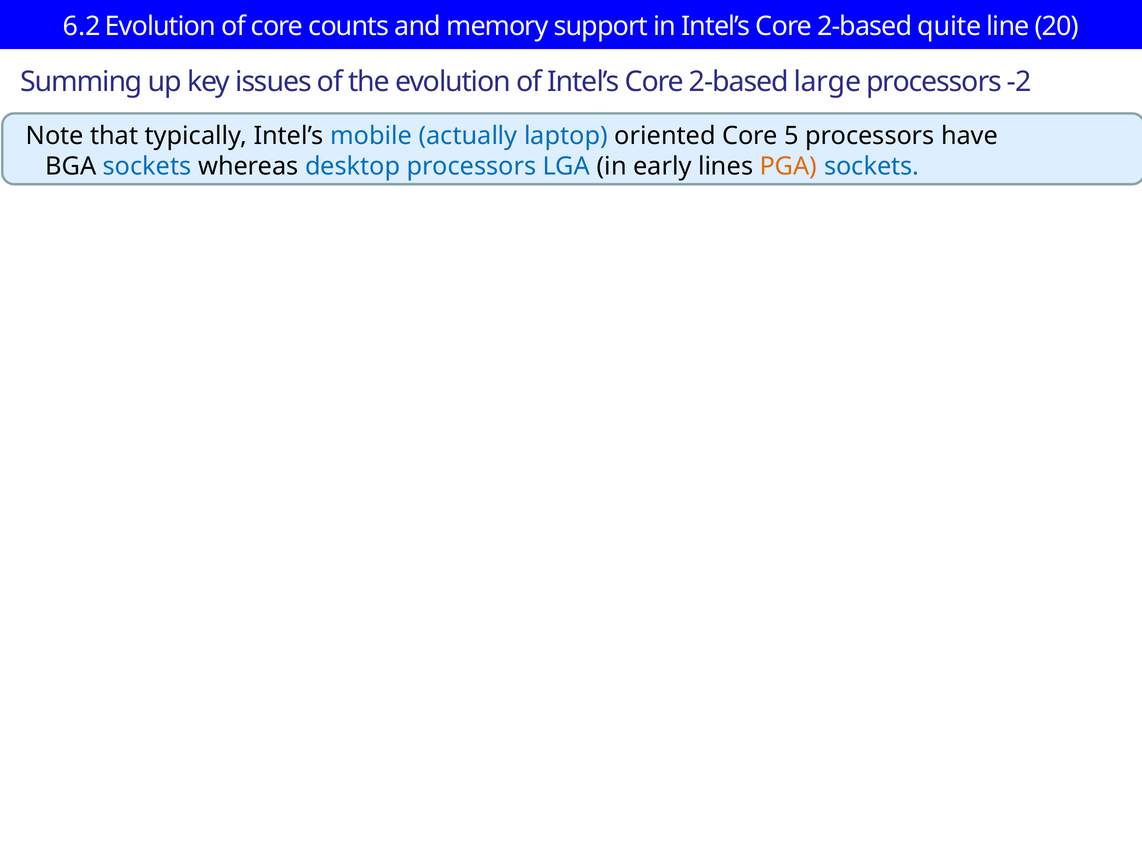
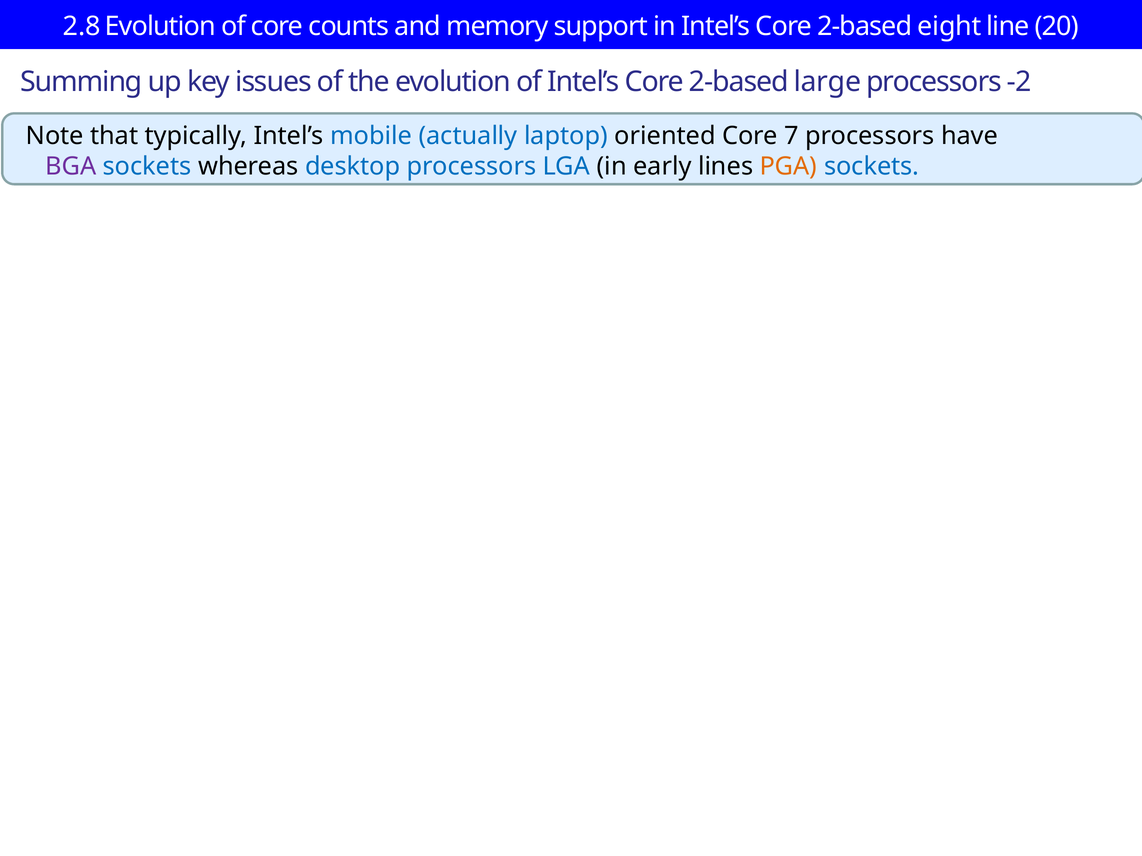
6.2: 6.2 -> 2.8 (82, 26)
quite: quite -> eight (949, 26)
5: 5 -> 7 (791, 136)
BGA colour: black -> purple (71, 166)
